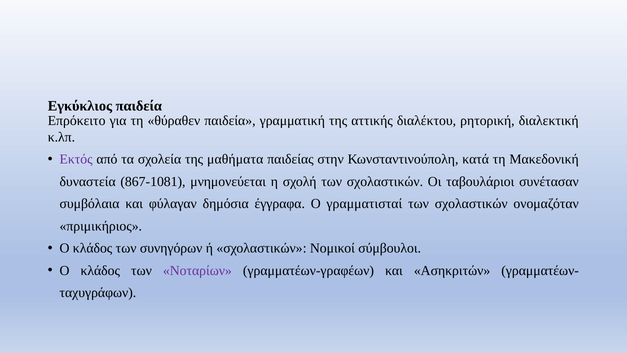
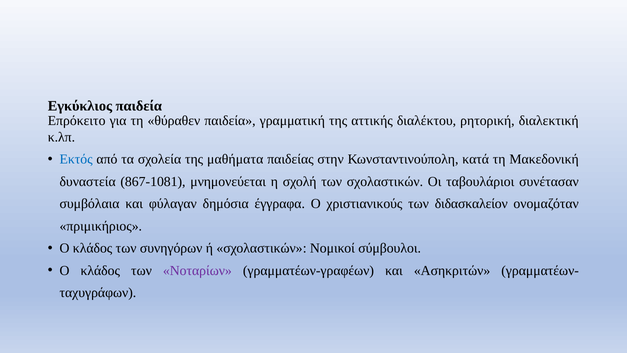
Εκτός colour: purple -> blue (76, 159)
γραμματισταί: γραμματισταί -> χριστιανικούς (364, 204)
σχολαστικών: σχολαστικών -> διδασκαλείον (471, 204)
